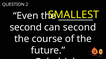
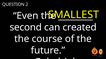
can second: second -> created (80, 28)
